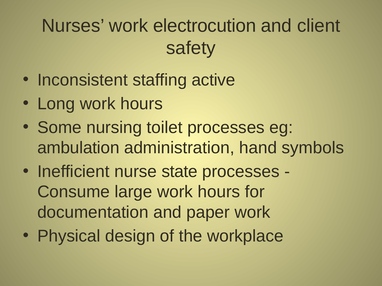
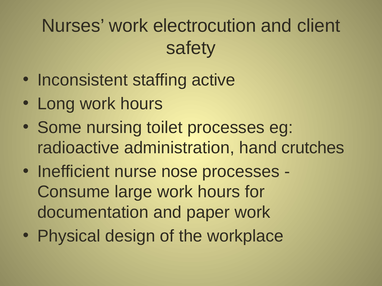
ambulation: ambulation -> radioactive (78, 148)
symbols: symbols -> crutches (313, 148)
state: state -> nose (180, 172)
